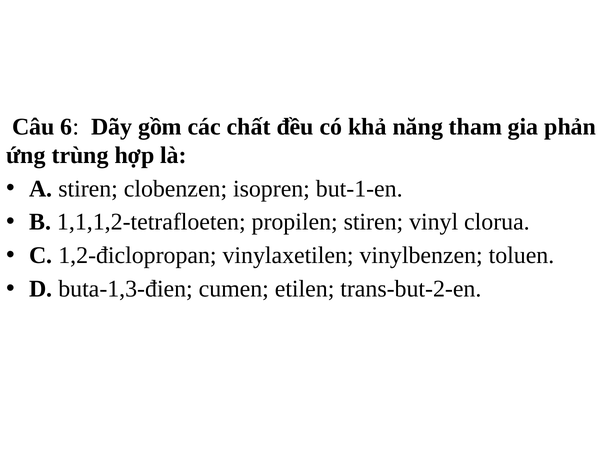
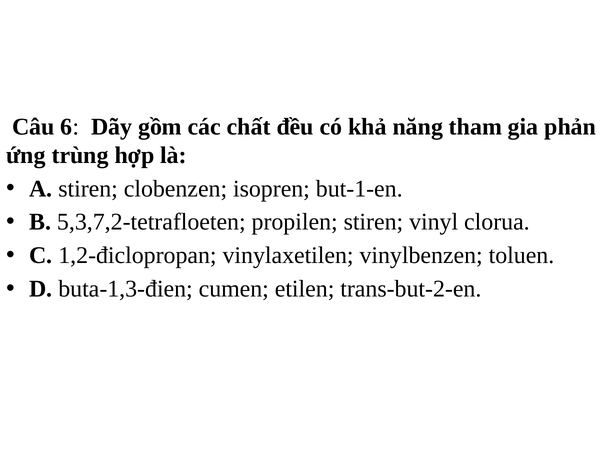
1,1,1,2-tetrafloeten: 1,1,1,2-tetrafloeten -> 5,3,7,2-tetrafloeten (151, 222)
